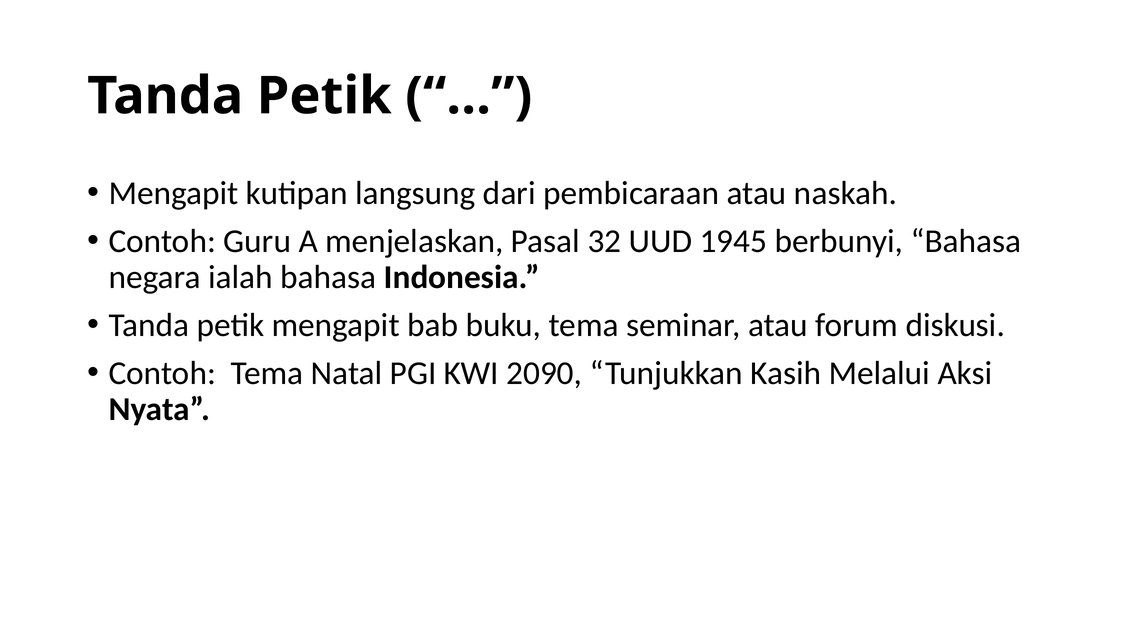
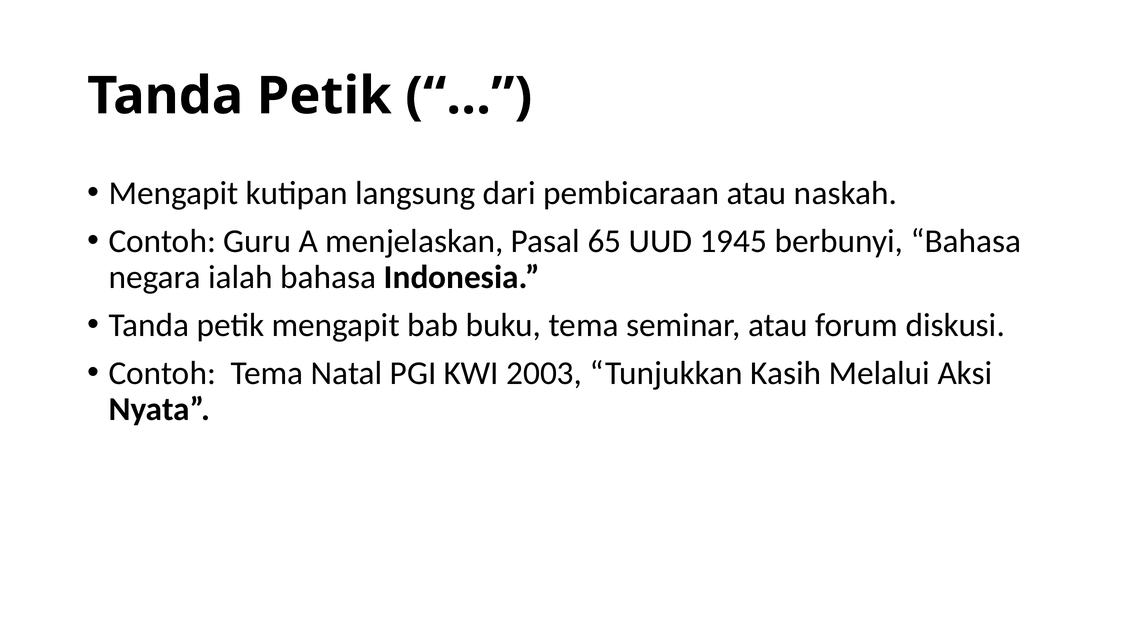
32: 32 -> 65 (604, 241)
2090: 2090 -> 2003 (544, 373)
